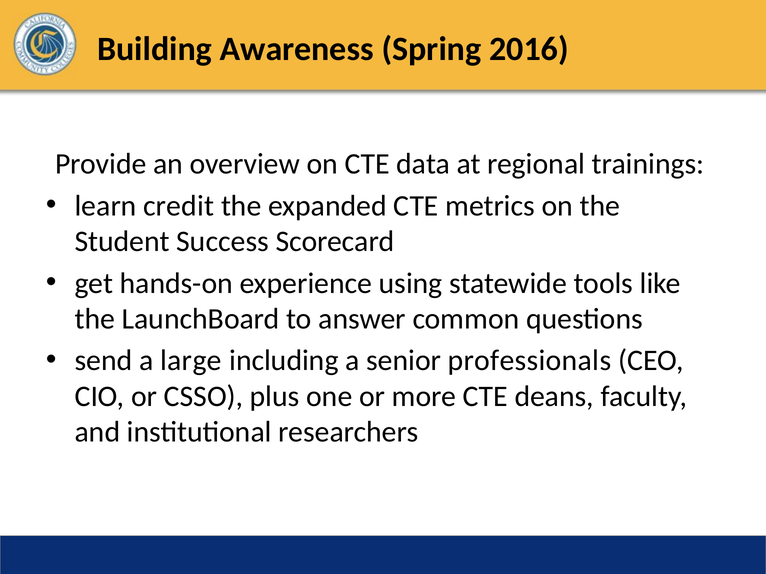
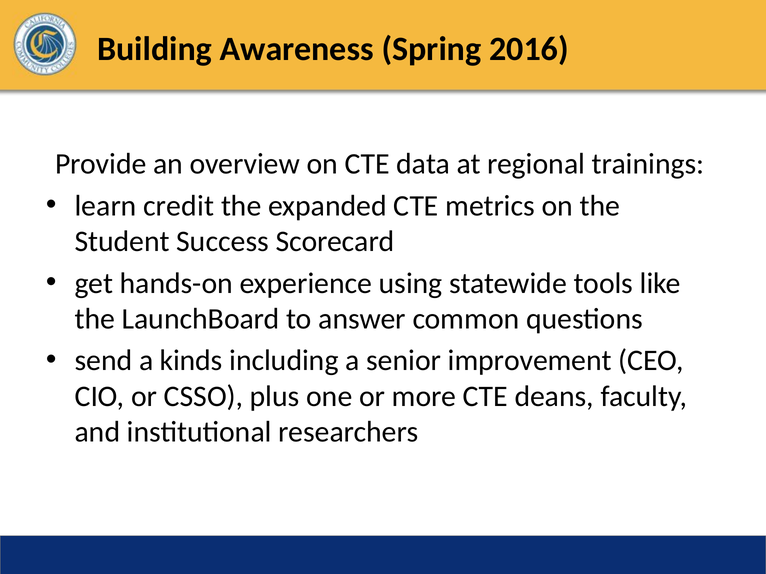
large: large -> kinds (191, 361)
professionals: professionals -> improvement (530, 361)
